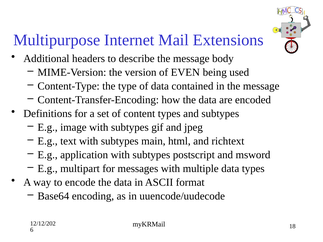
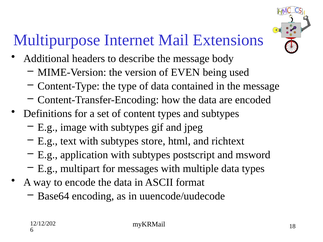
main: main -> store (153, 141)
